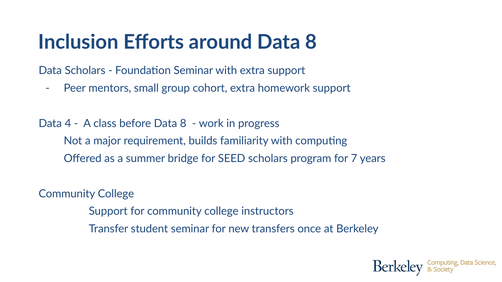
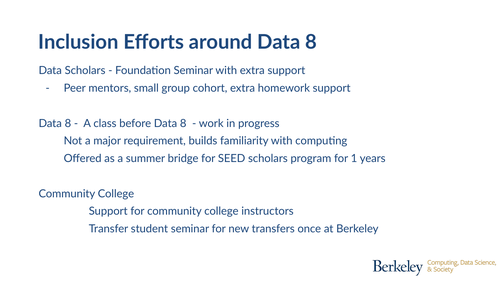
4: 4 -> 8 (68, 124)
7: 7 -> 1 (354, 159)
